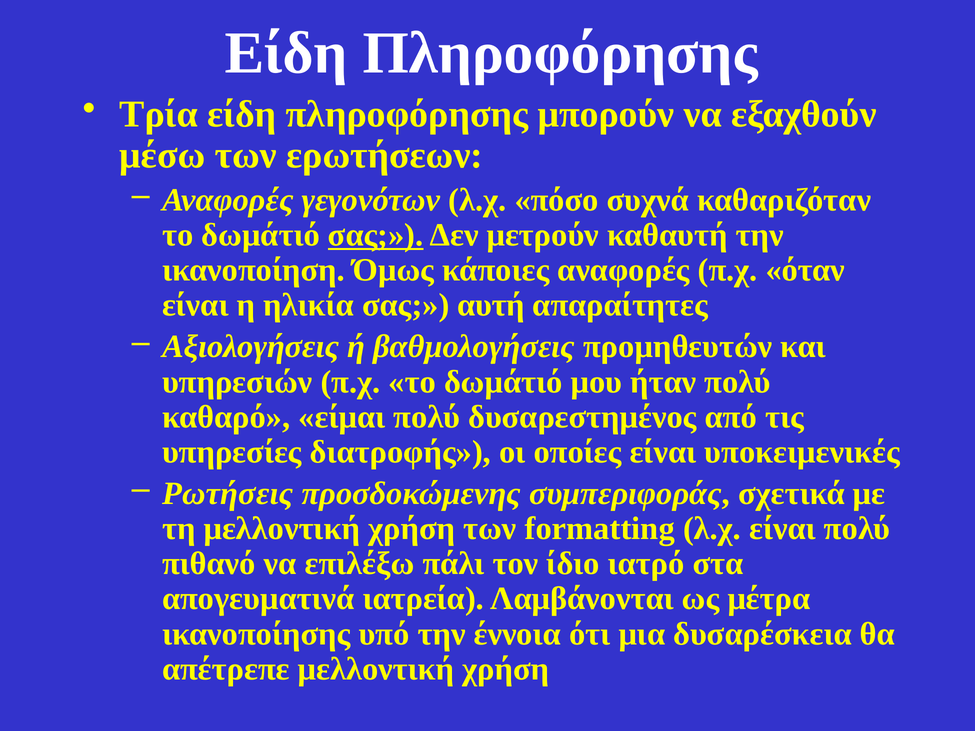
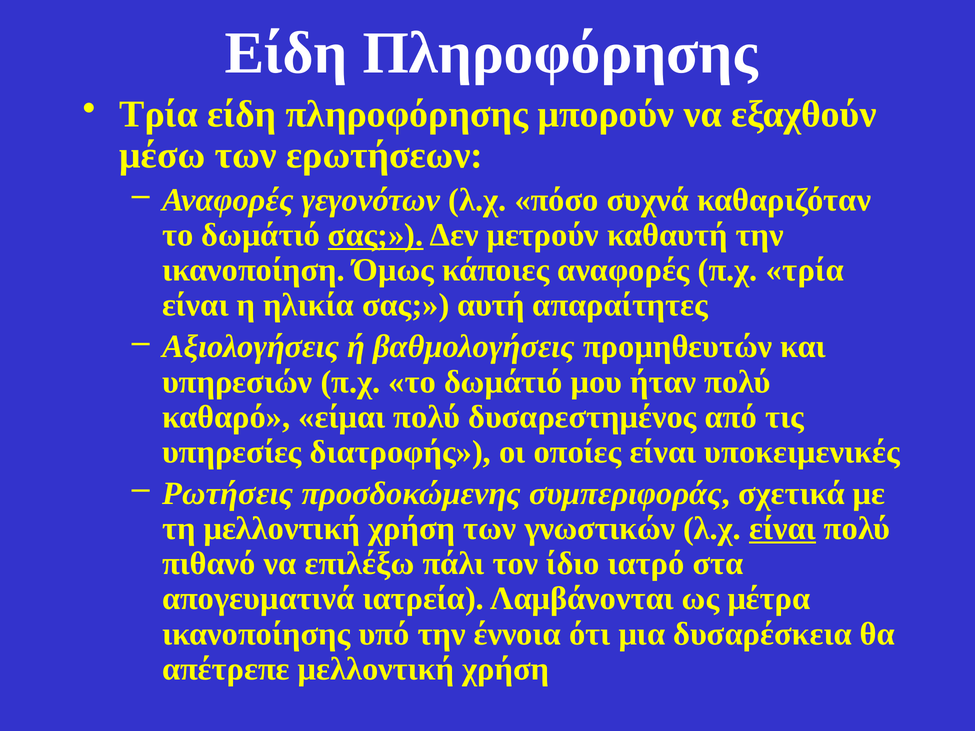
π.χ όταν: όταν -> τρία (805, 270)
formatting: formatting -> γνωστικών (600, 529)
είναι underline: none -> present (783, 529)
